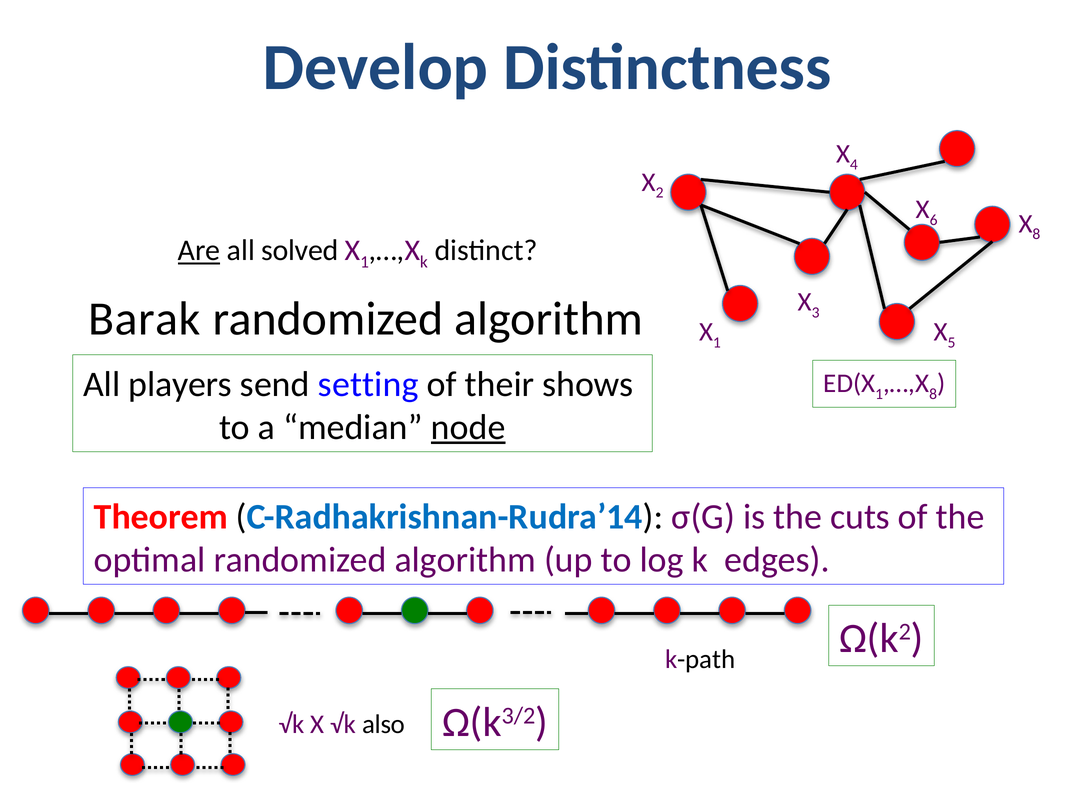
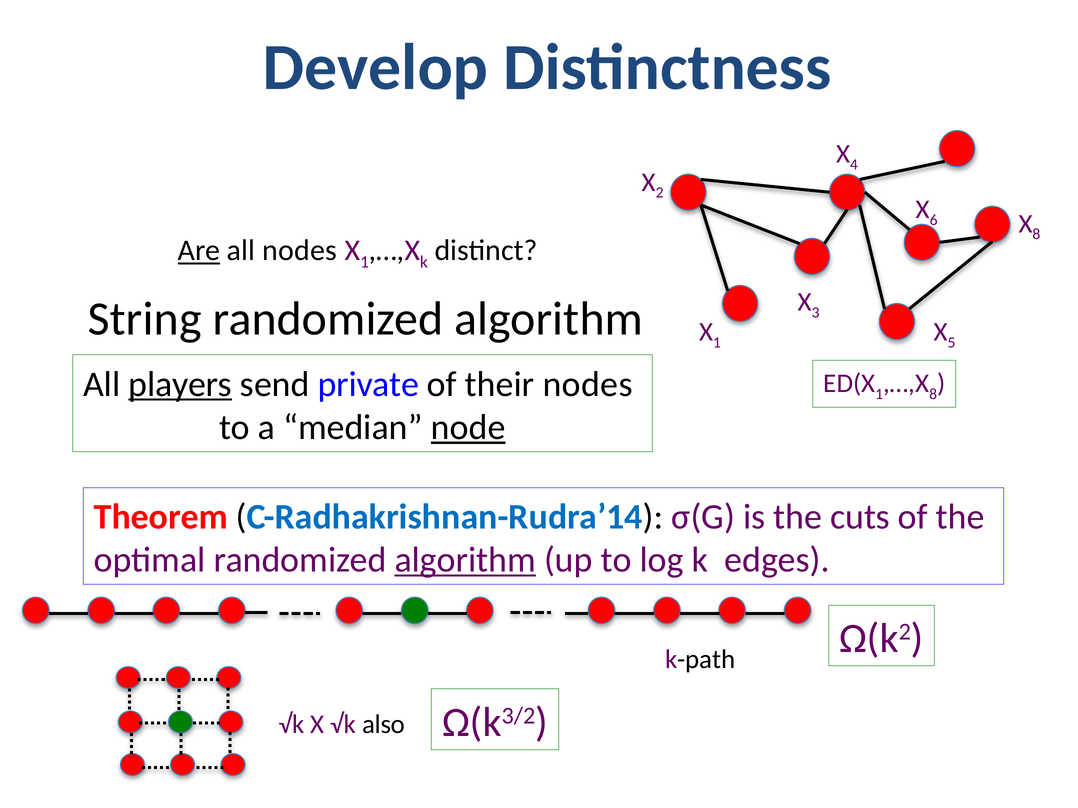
all solved: solved -> nodes (300, 251)
Barak: Barak -> String (145, 319)
players underline: none -> present (180, 384)
setting: setting -> private (368, 384)
their shows: shows -> nodes (588, 384)
algorithm underline: none -> present (465, 560)
